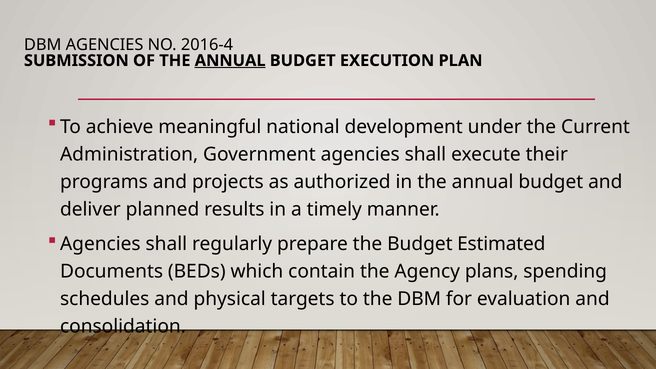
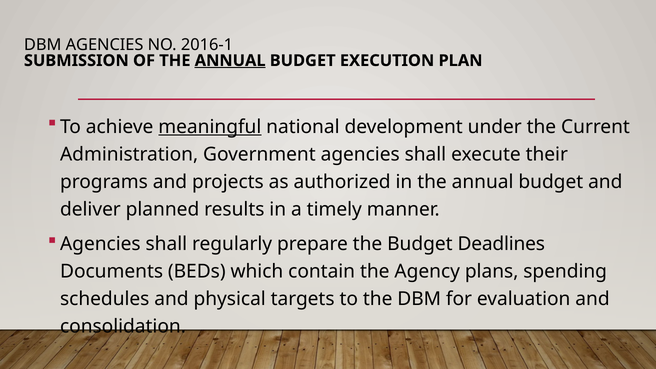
2016-4: 2016-4 -> 2016-1 (207, 45)
meaningful underline: none -> present (210, 127)
Estimated: Estimated -> Deadlines (501, 244)
